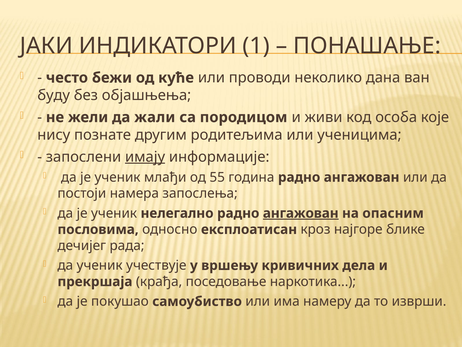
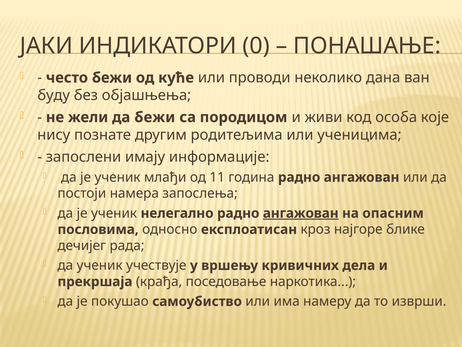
1: 1 -> 0 (256, 46)
да жали: жали -> бежи (155, 117)
имају underline: present -> none (145, 157)
55: 55 -> 11 (217, 177)
